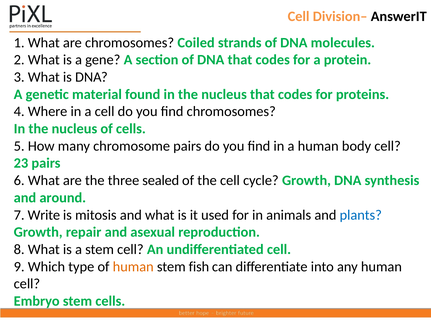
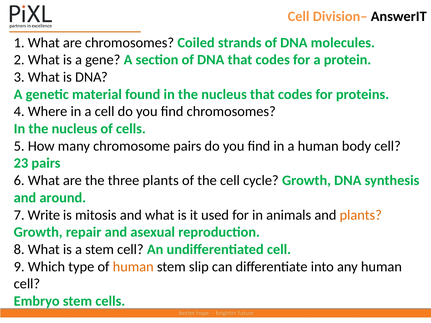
three sealed: sealed -> plants (161, 181)
plants colour: blue -> orange (361, 215)
fish: fish -> slip (199, 267)
